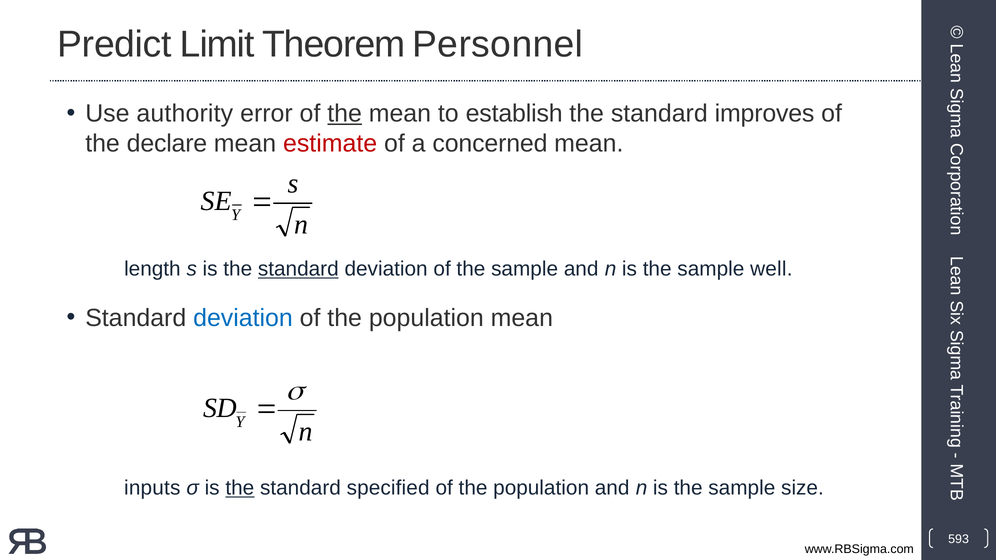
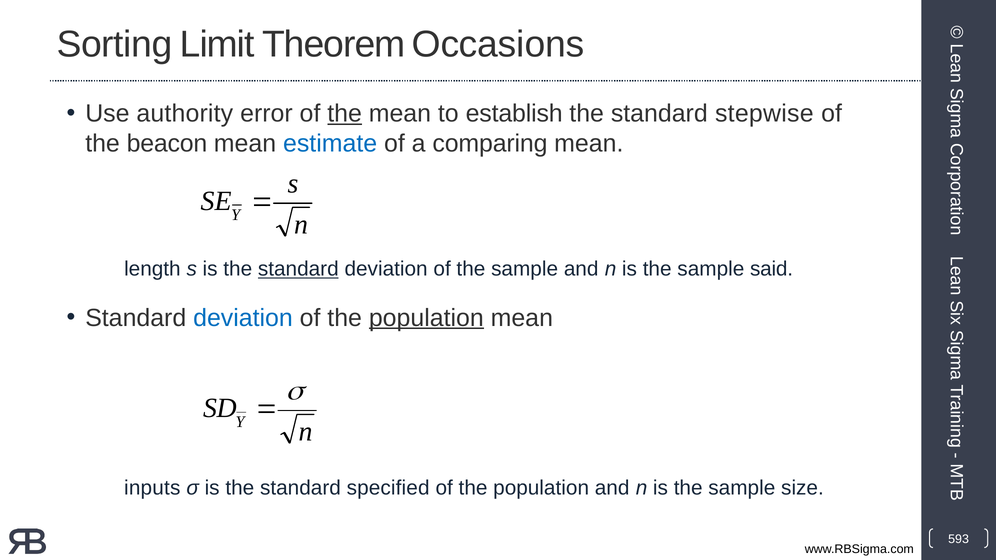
Predict: Predict -> Sorting (115, 44)
Personnel: Personnel -> Occasions (498, 44)
improves: improves -> stepwise (764, 114)
declare: declare -> beacon (167, 144)
estimate colour: red -> blue (330, 144)
concerned: concerned -> comparing (490, 144)
well: well -> said (772, 269)
population underline: none -> present (426, 318)
the underline: present -> none (240, 488)
